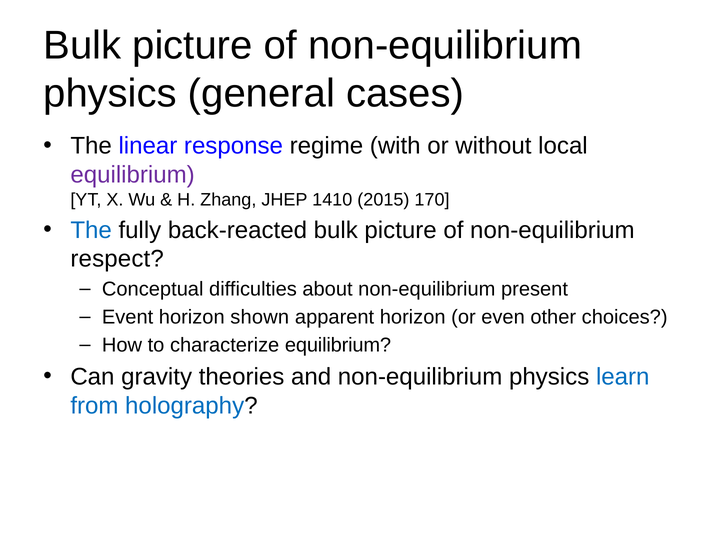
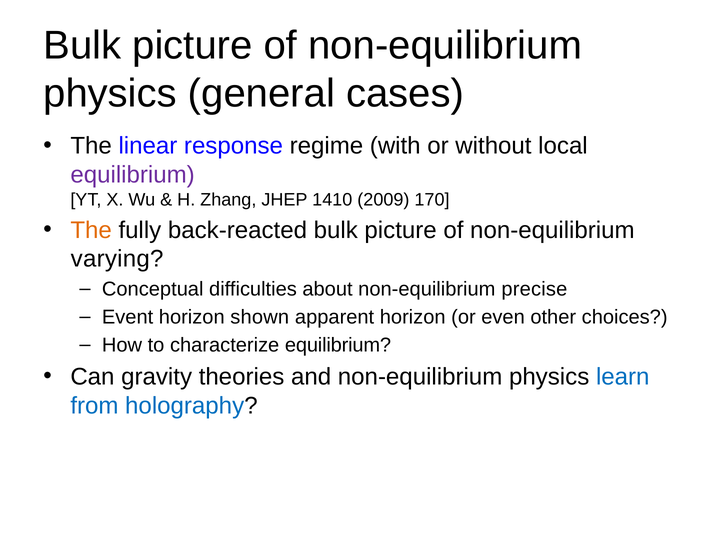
2015: 2015 -> 2009 (383, 200)
The colour: blue -> orange (91, 230)
respect: respect -> varying (117, 259)
present: present -> precise (534, 289)
